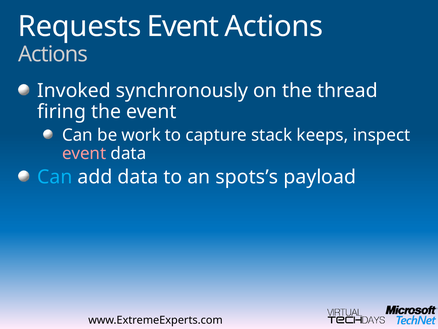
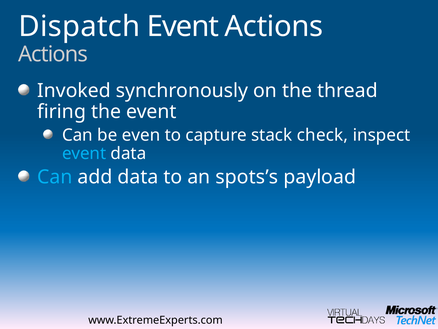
Requests: Requests -> Dispatch (79, 27)
work: work -> even (141, 135)
keeps: keeps -> check (322, 135)
event colour: pink -> light blue (84, 153)
